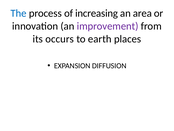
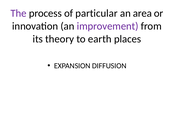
The colour: blue -> purple (19, 13)
increasing: increasing -> particular (96, 13)
occurs: occurs -> theory (60, 39)
